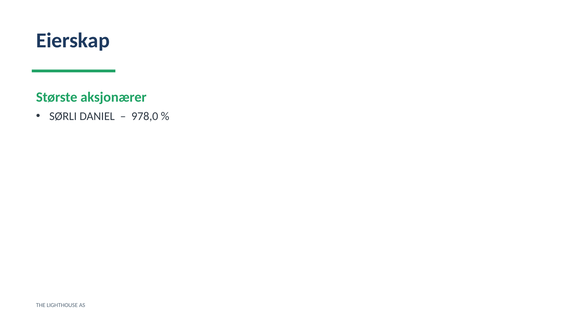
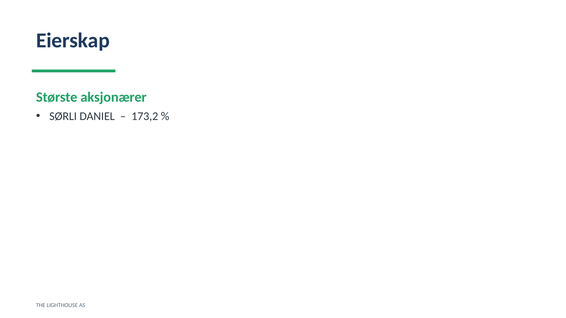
978,0: 978,0 -> 173,2 (145, 116)
